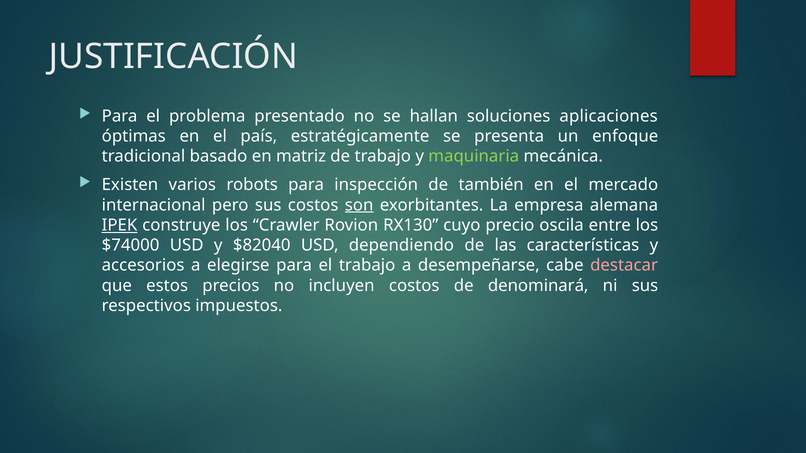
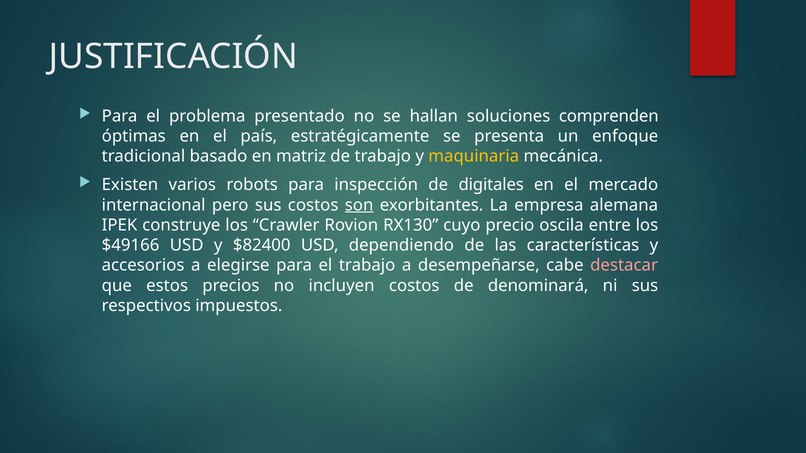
aplicaciones: aplicaciones -> comprenden (609, 116)
maquinaria colour: light green -> yellow (474, 156)
también: también -> digitales (491, 185)
IPEK underline: present -> none (120, 225)
$74000: $74000 -> $49166 (131, 245)
$82040: $82040 -> $82400 (262, 245)
